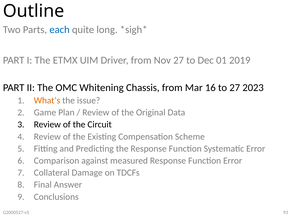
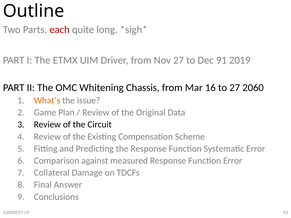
each colour: blue -> red (60, 30)
01: 01 -> 91 (221, 60)
2023: 2023 -> 2060 (253, 88)
